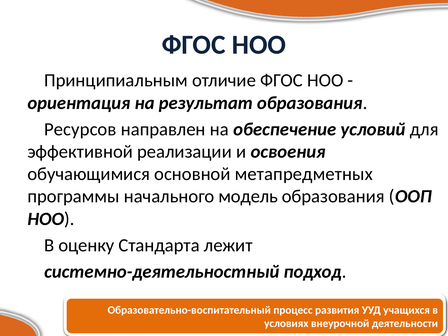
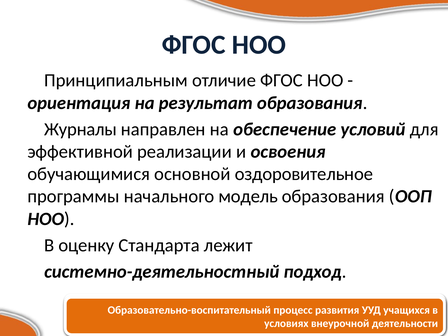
Ресурсов: Ресурсов -> Журналы (81, 129)
метапредметных: метапредметных -> оздоровительное (304, 174)
